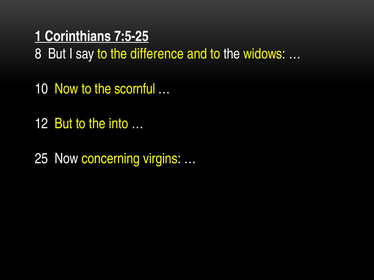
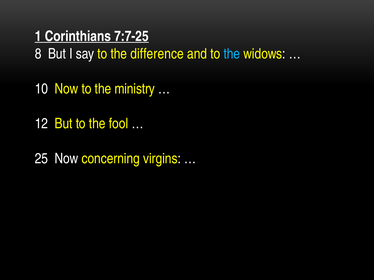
7:5-25: 7:5-25 -> 7:7-25 (131, 37)
the colour: white -> light blue (232, 54)
scornful: scornful -> ministry (135, 89)
into: into -> fool (119, 124)
